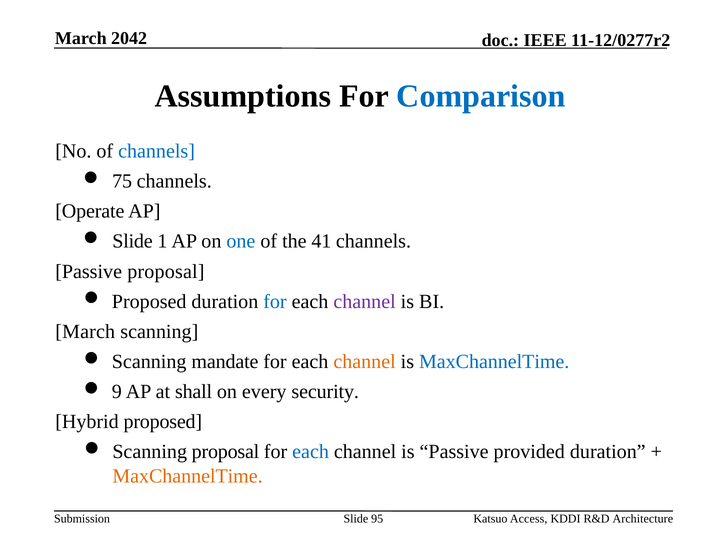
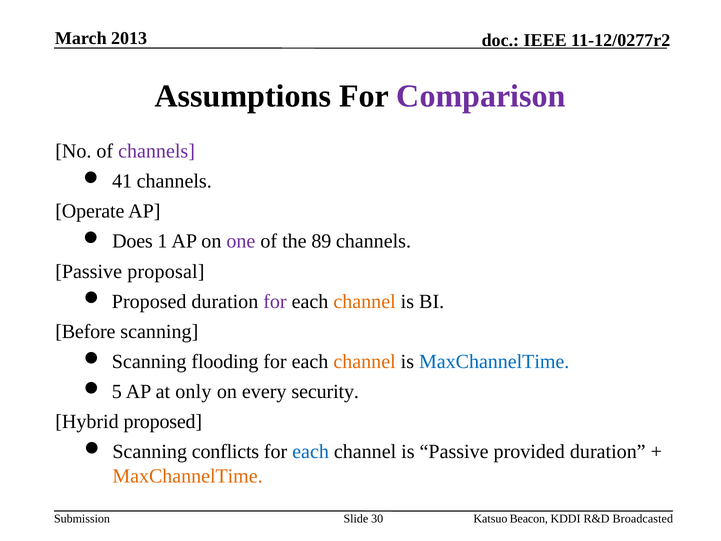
2042: 2042 -> 2013 (129, 38)
Comparison colour: blue -> purple (481, 96)
channels colour: blue -> purple (157, 151)
75: 75 -> 41 (122, 181)
Slide: Slide -> Does (133, 241)
one colour: blue -> purple (241, 241)
41: 41 -> 89 (321, 241)
for colour: blue -> purple (275, 301)
channel colour: purple -> orange (365, 301)
March: March -> Before (85, 331)
mandate: mandate -> flooding (225, 361)
9: 9 -> 5 (117, 392)
shall: shall -> only (193, 392)
Scanning proposal: proposal -> conflicts (226, 452)
95: 95 -> 30 (377, 519)
Access: Access -> Beacon (529, 519)
Architecture: Architecture -> Broadcasted (643, 519)
